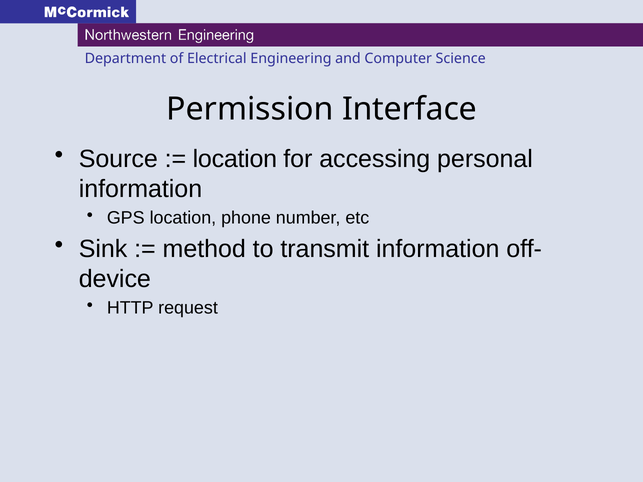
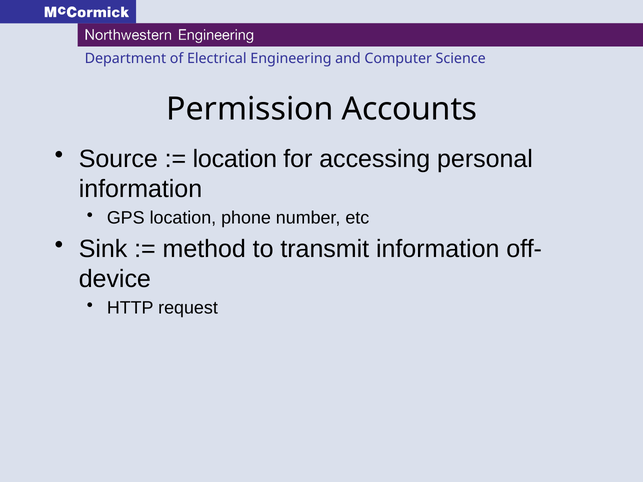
Interface: Interface -> Accounts (410, 109)
